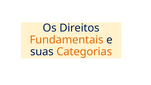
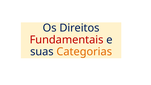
Fundamentais colour: orange -> red (67, 40)
